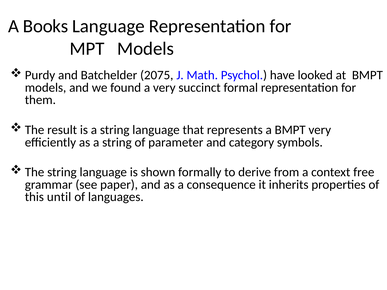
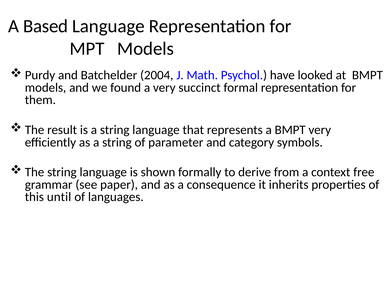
Books: Books -> Based (46, 26)
2075: 2075 -> 2004 (157, 75)
